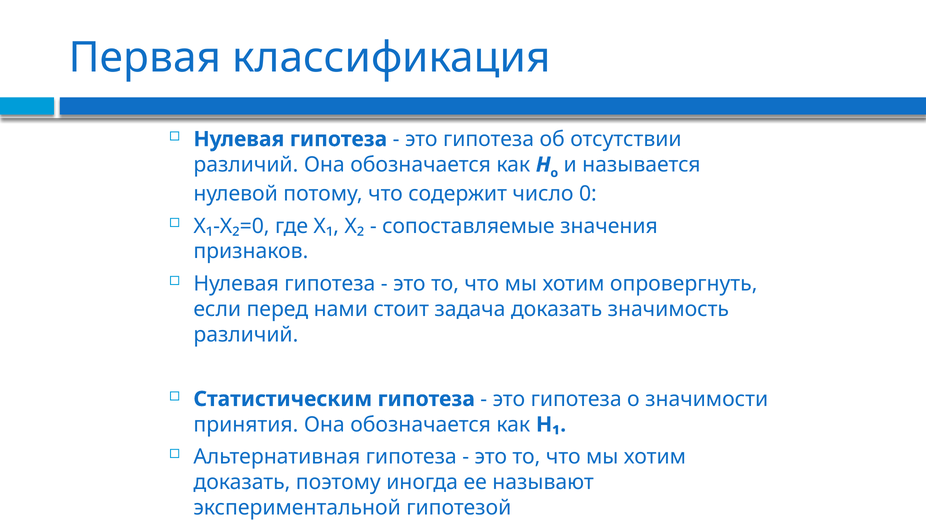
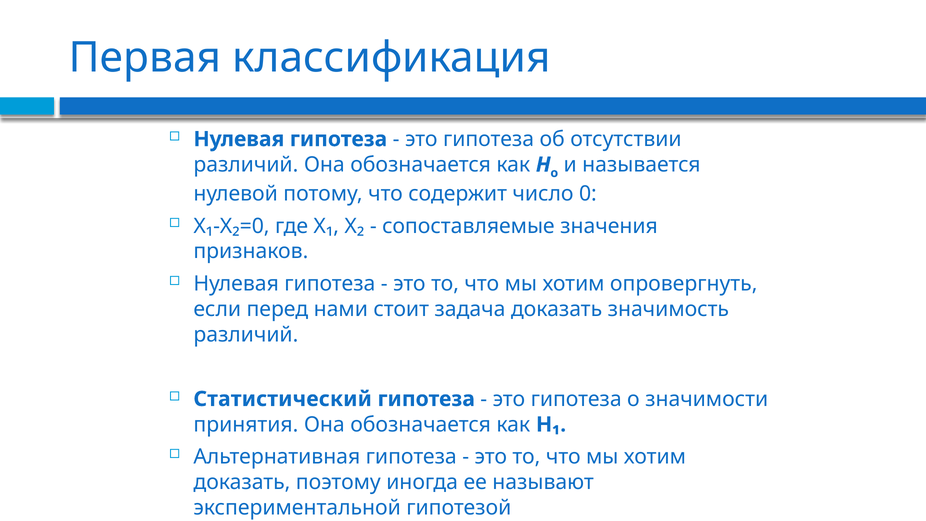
Статистическим: Статистическим -> Статистический (283, 399)
